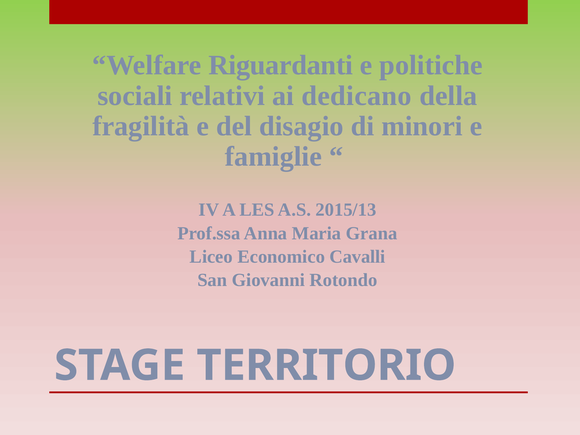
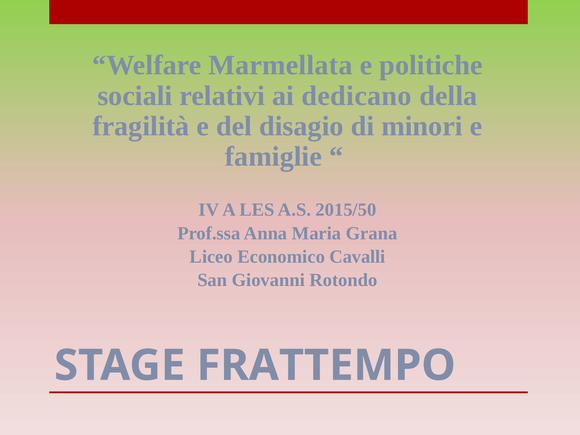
Riguardanti: Riguardanti -> Marmellata (280, 65)
2015/13: 2015/13 -> 2015/50 (346, 210)
TERRITORIO: TERRITORIO -> FRATTEMPO (326, 366)
